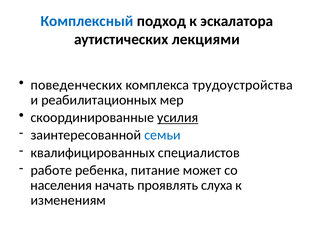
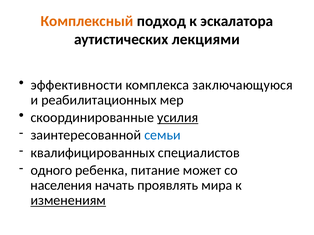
Комплексный colour: blue -> orange (87, 21)
поведенческих: поведенческих -> эффективности (76, 85)
трудоустройства: трудоустройства -> заключающуюся (243, 85)
работе: работе -> одного (51, 171)
слуха: слуха -> мира (217, 186)
изменениям underline: none -> present (68, 201)
